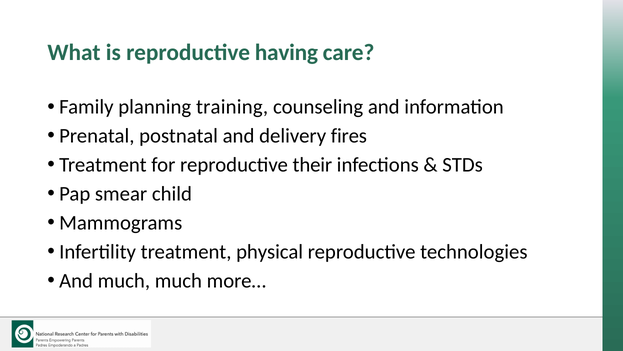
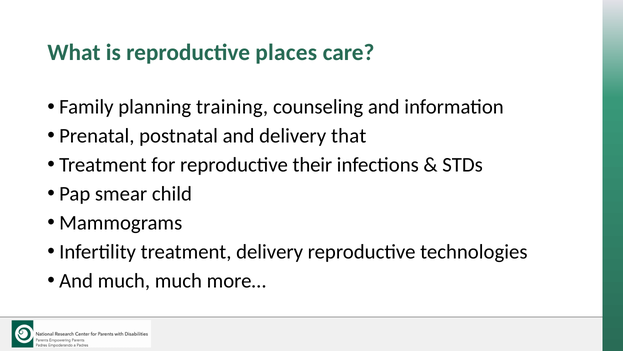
having: having -> places (286, 52)
fires: fires -> that (349, 136)
treatment physical: physical -> delivery (270, 251)
